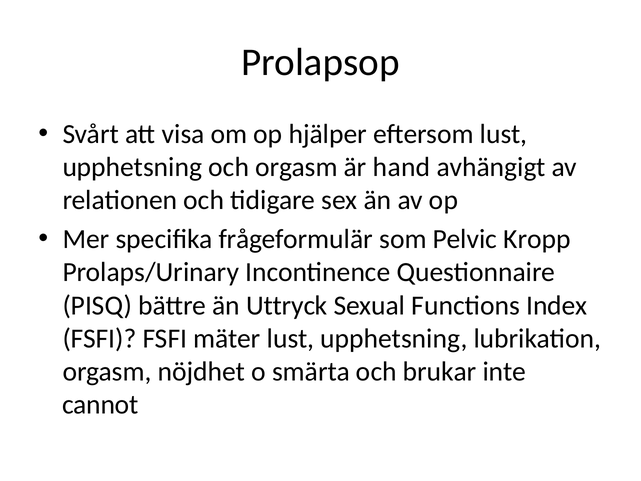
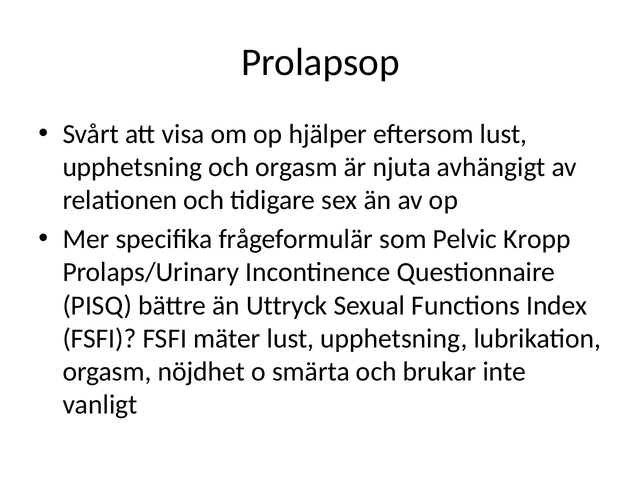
hand: hand -> njuta (402, 167)
cannot: cannot -> vanligt (100, 405)
